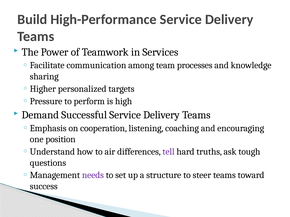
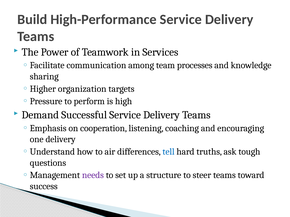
personalized: personalized -> organization (82, 89)
one position: position -> delivery (61, 140)
tell colour: purple -> blue (168, 152)
